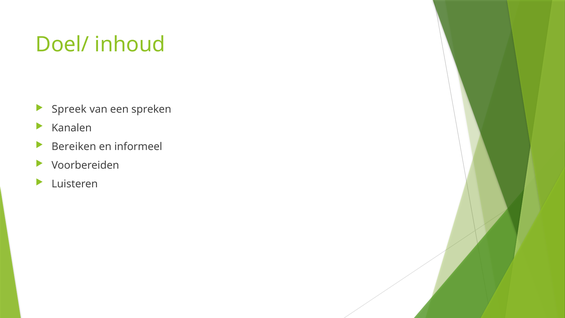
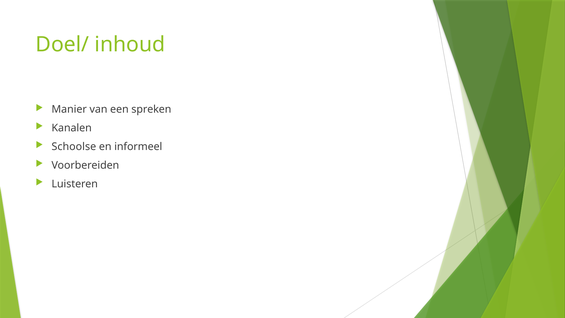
Spreek: Spreek -> Manier (69, 109)
Bereiken: Bereiken -> Schoolse (74, 147)
